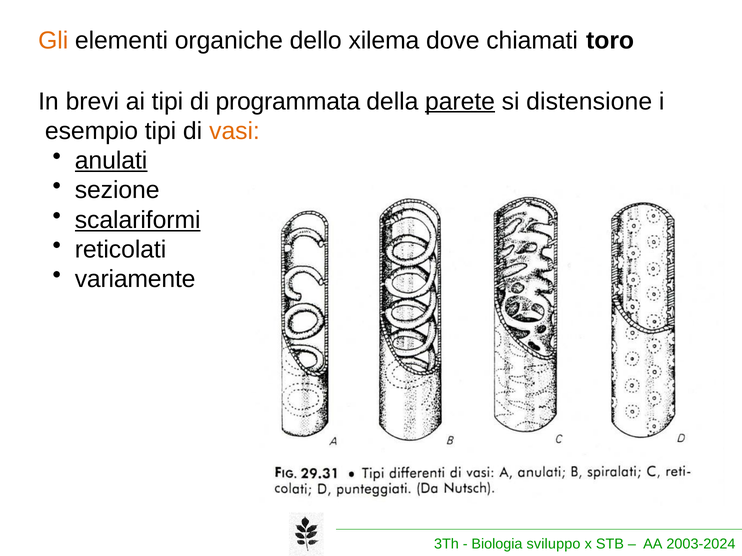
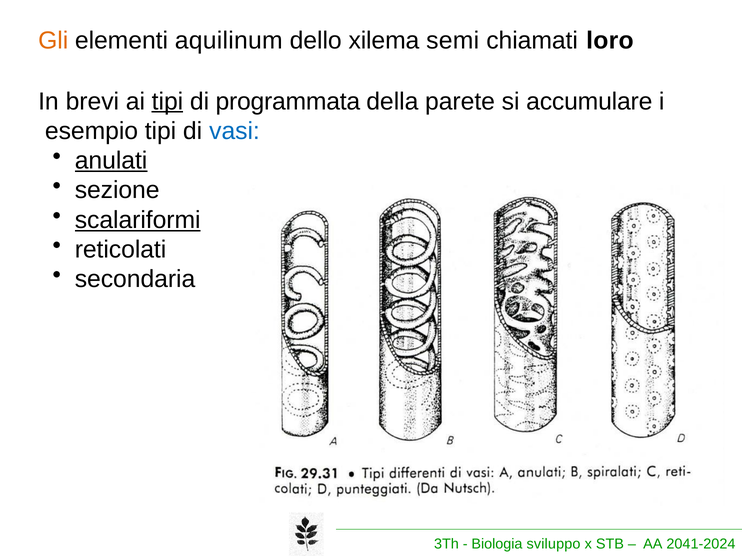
organiche: organiche -> aquilinum (229, 41)
dove: dove -> semi (453, 41)
toro: toro -> loro (610, 41)
tipi underline: none -> present (167, 101)
parete underline: present -> none (460, 101)
distensione: distensione -> accumulare (589, 101)
vasi colour: orange -> blue (235, 131)
variamente: variamente -> secondaria (135, 280)
2003-2024: 2003-2024 -> 2041-2024 (701, 545)
